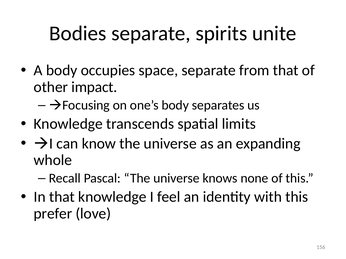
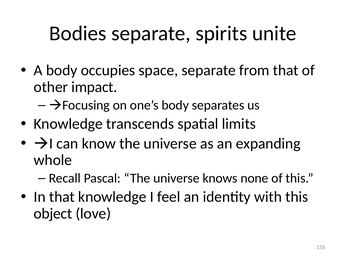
prefer: prefer -> object (53, 214)
